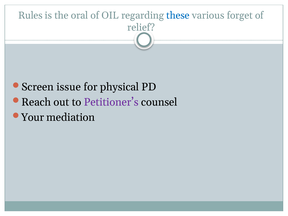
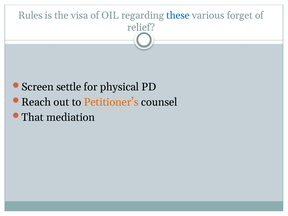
oral: oral -> visa (80, 15)
issue: issue -> settle (69, 87)
Petitioner’s colour: purple -> orange (111, 102)
Your: Your -> That (33, 117)
